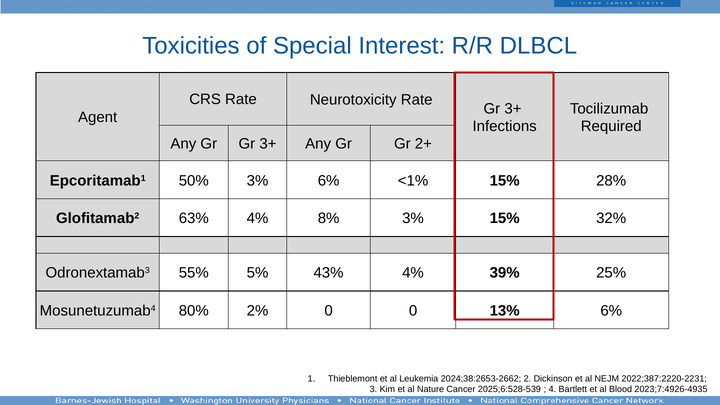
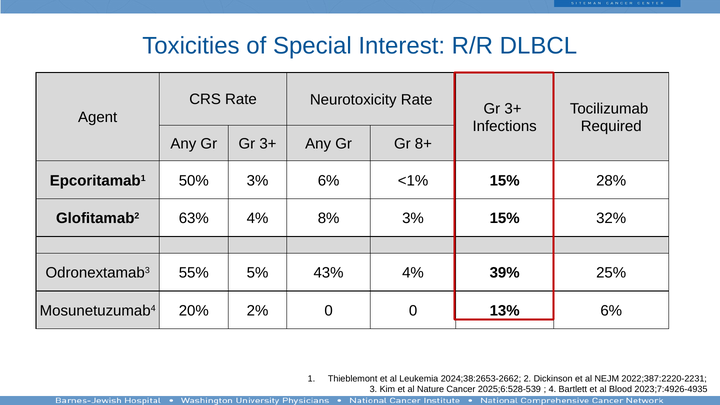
2+: 2+ -> 8+ (423, 144)
80%: 80% -> 20% (194, 311)
